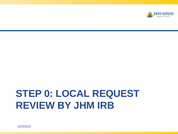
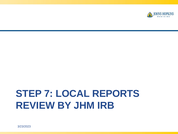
0: 0 -> 7 (49, 93)
REQUEST: REQUEST -> REPORTS (116, 93)
